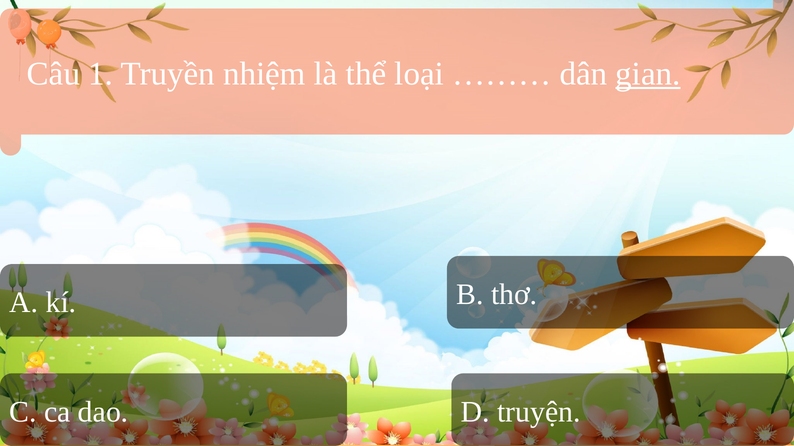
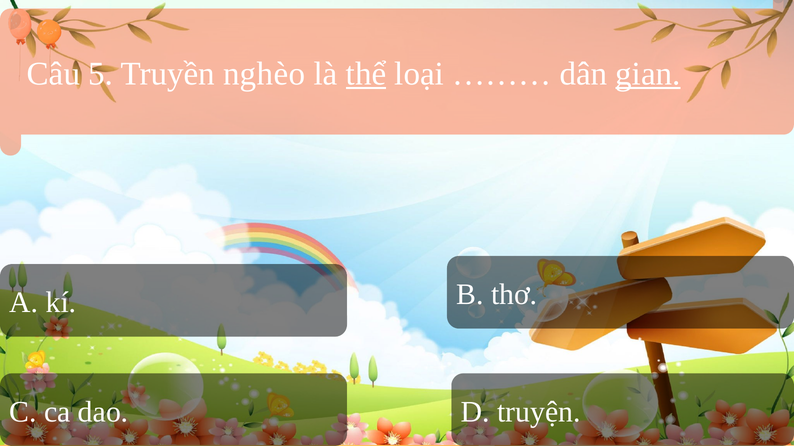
1: 1 -> 5 (101, 74)
nhiệm: nhiệm -> nghèo (264, 74)
thể underline: none -> present (366, 74)
